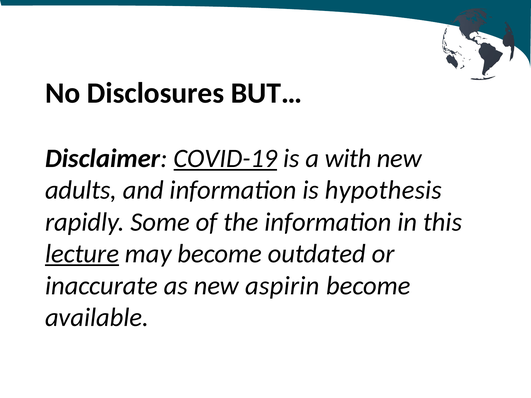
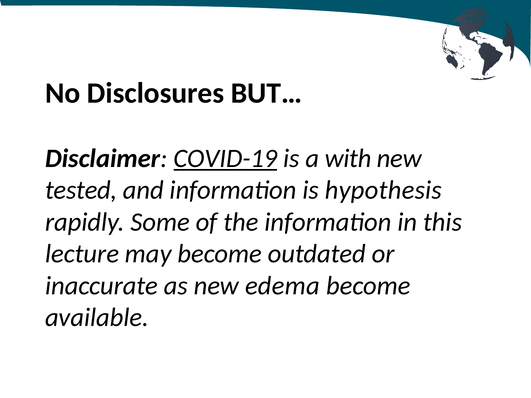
adults: adults -> tested (81, 190)
lecture underline: present -> none (82, 254)
aspirin: aspirin -> edema (282, 286)
